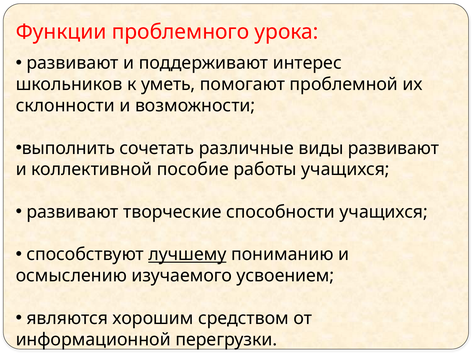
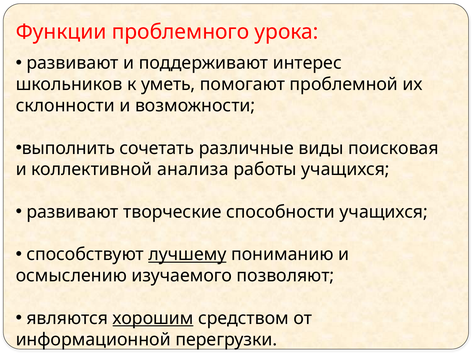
виды развивают: развивают -> поисковая (393, 148)
пособие: пособие -> анализа (193, 169)
усвоением: усвоением -> позволяют (285, 276)
хорошим underline: none -> present (153, 318)
